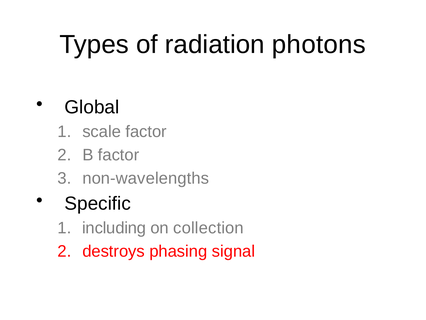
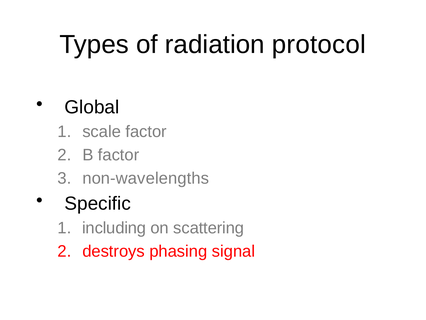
photons: photons -> protocol (319, 45)
collection: collection -> scattering (209, 228)
